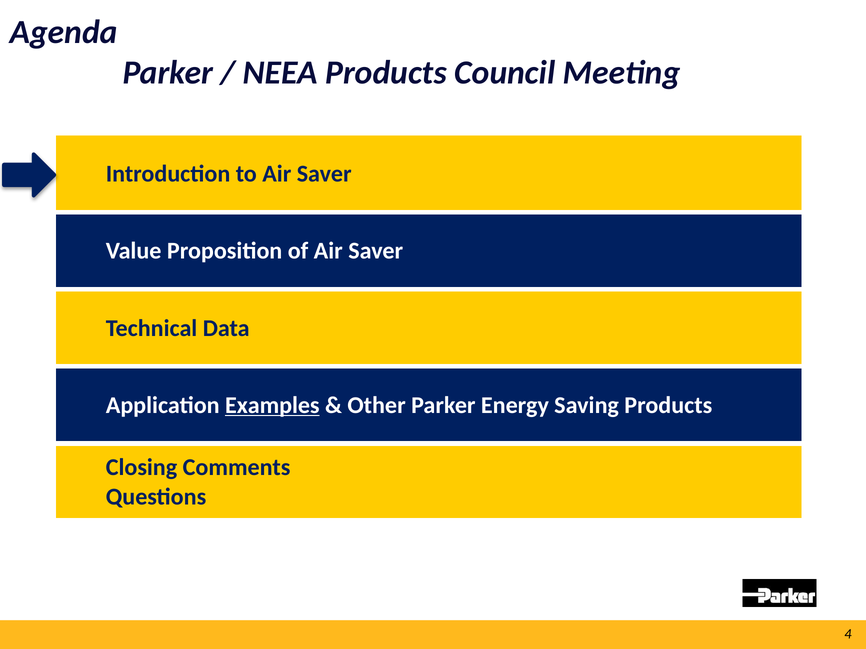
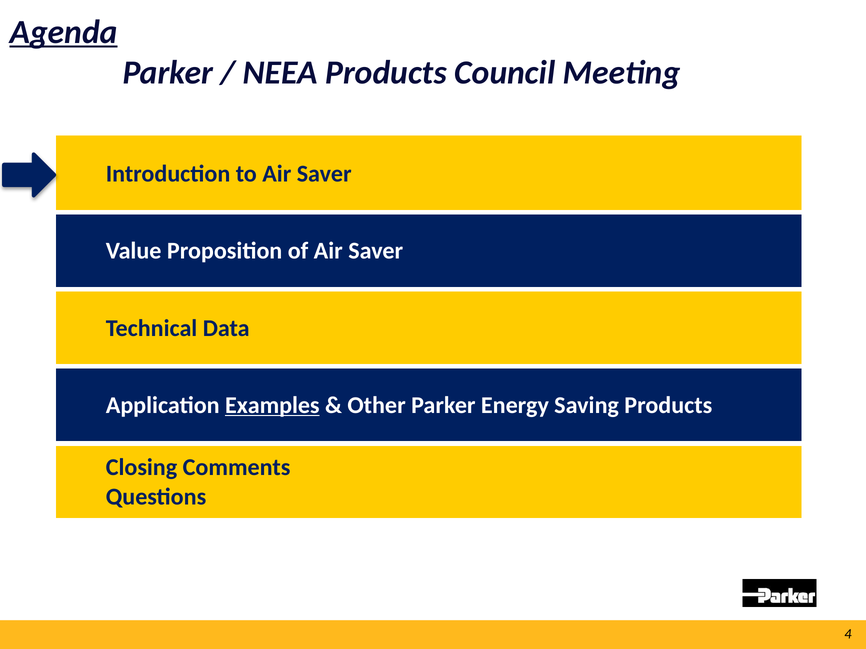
Agenda underline: none -> present (64, 32)
